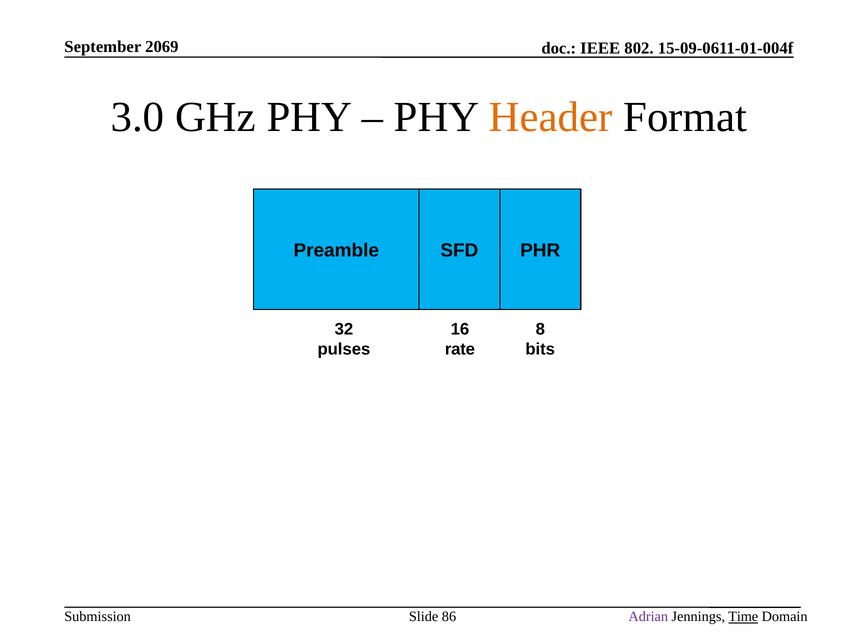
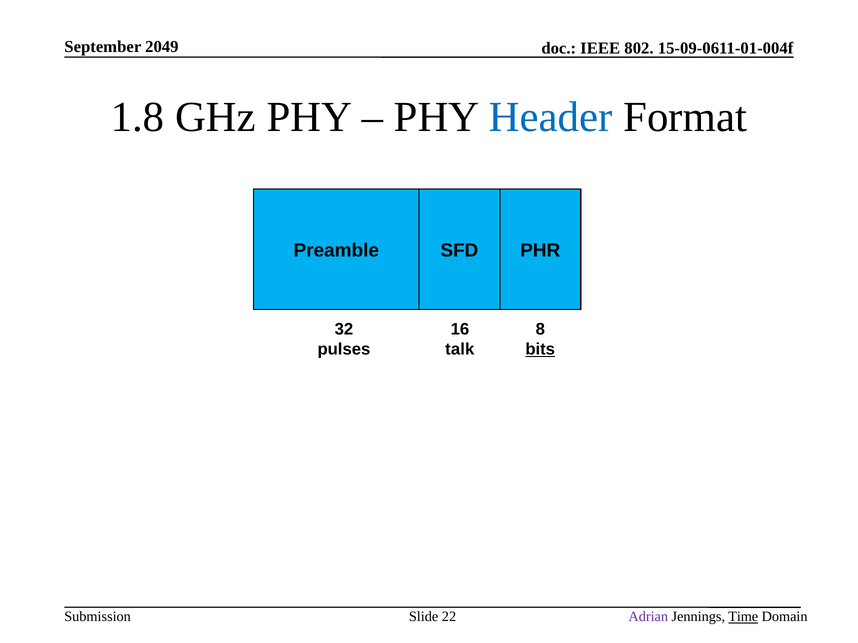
2069: 2069 -> 2049 (162, 47)
3.0: 3.0 -> 1.8 (137, 117)
Header colour: orange -> blue (551, 117)
rate: rate -> talk (460, 349)
bits underline: none -> present (540, 349)
86: 86 -> 22 (449, 617)
